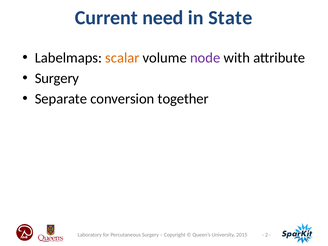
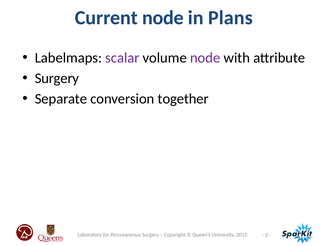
Current need: need -> node (163, 18)
State: State -> Plans (230, 18)
scalar colour: orange -> purple (122, 58)
